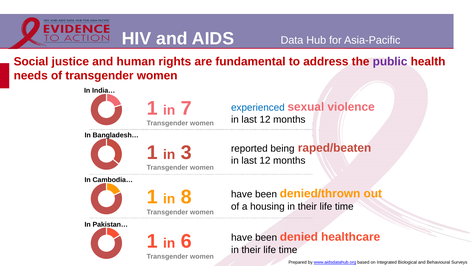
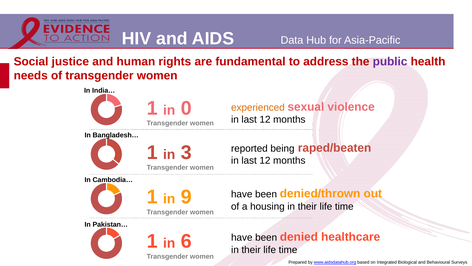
7: 7 -> 0 (186, 108)
experienced colour: blue -> orange (258, 107)
8: 8 -> 9 (186, 197)
